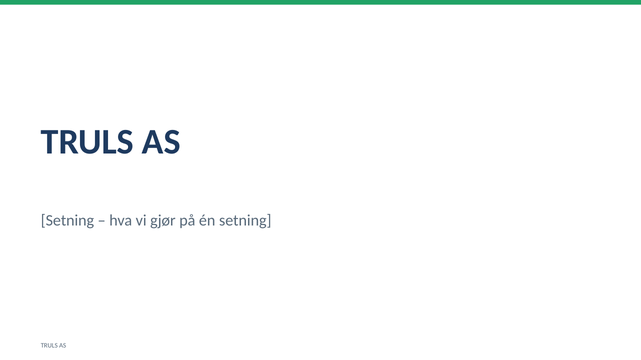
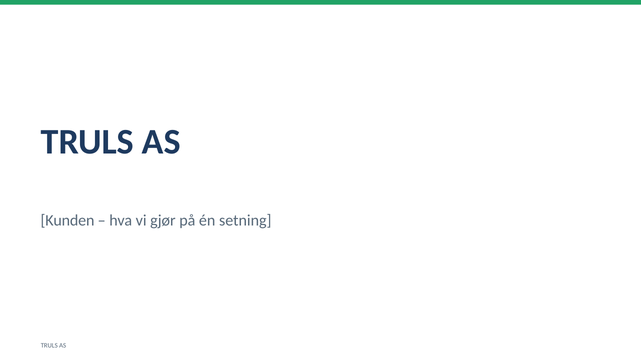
Setning: Setning -> Kunden (68, 221)
